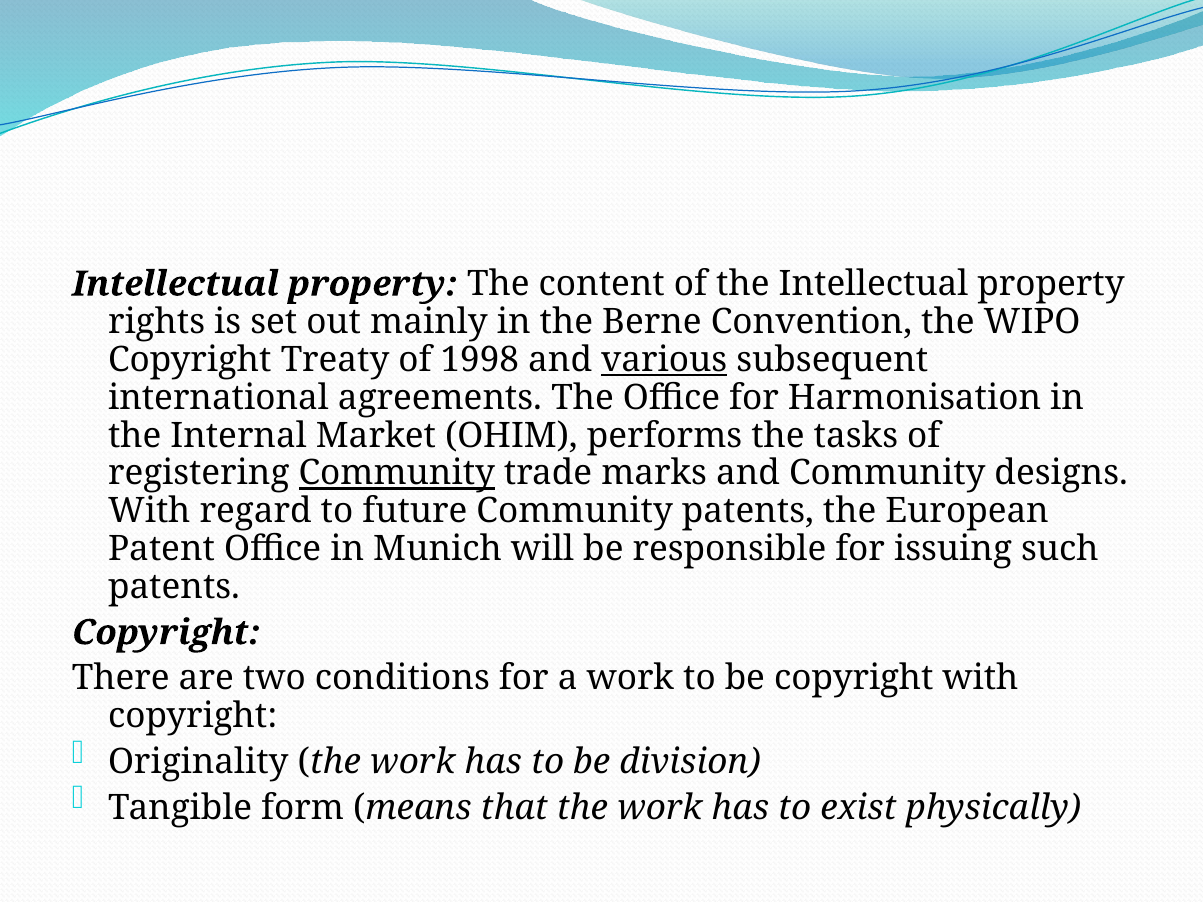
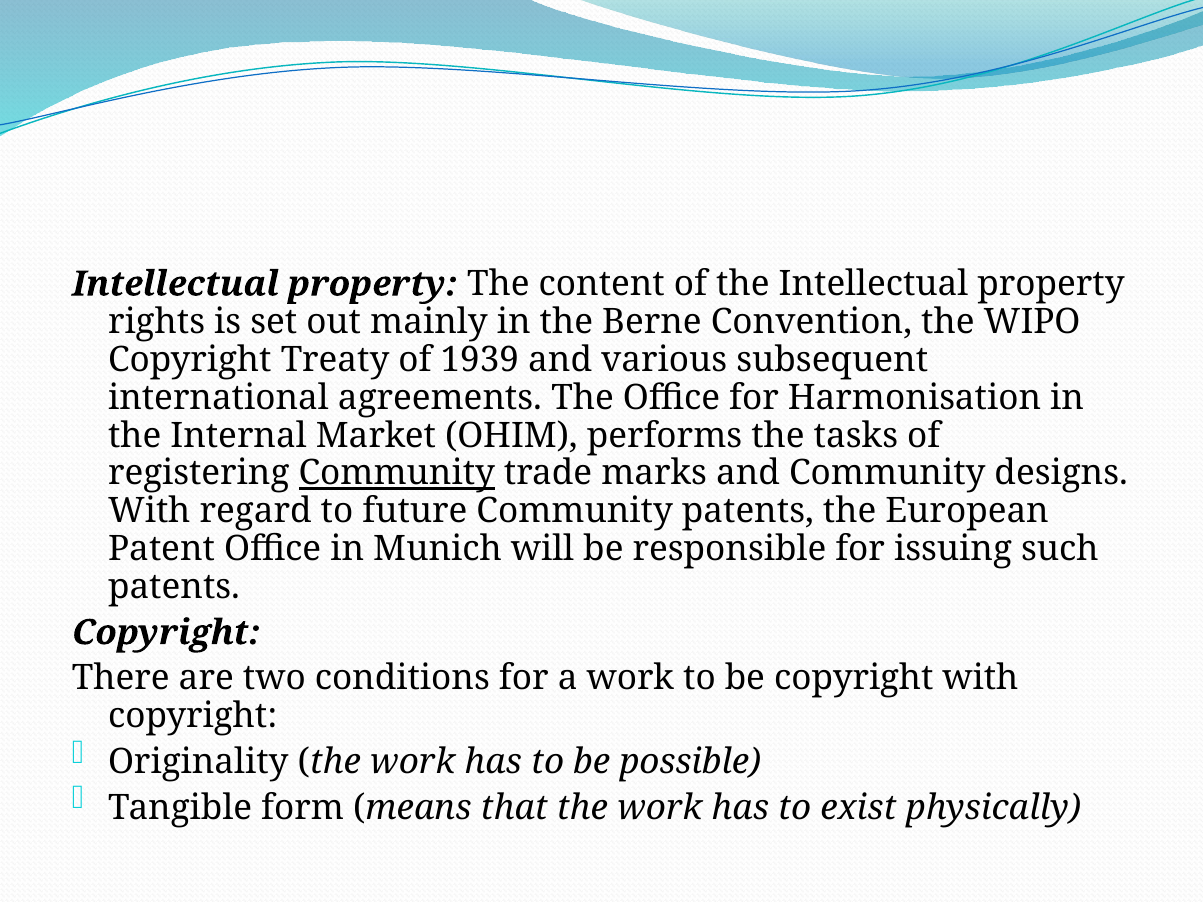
1998: 1998 -> 1939 (480, 360)
various underline: present -> none (664, 360)
division: division -> possible (690, 762)
